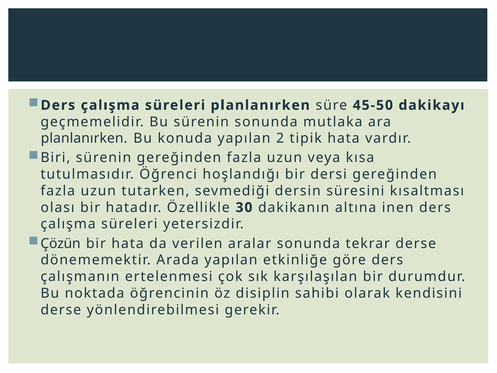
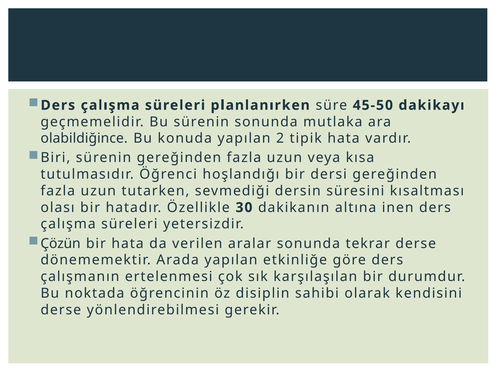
planlanırken: planlanırken -> olabildiğince (84, 138)
